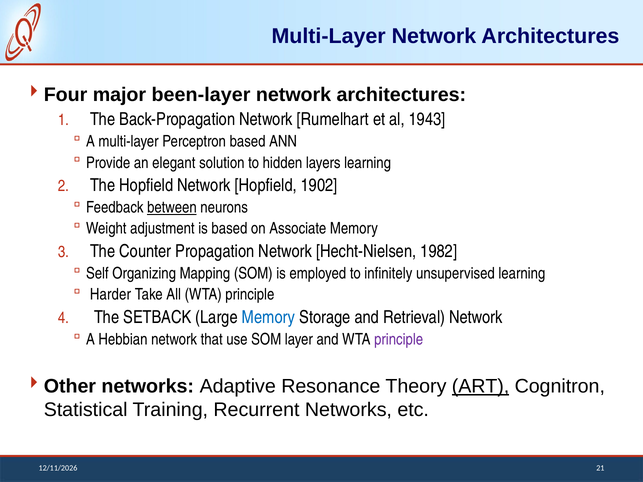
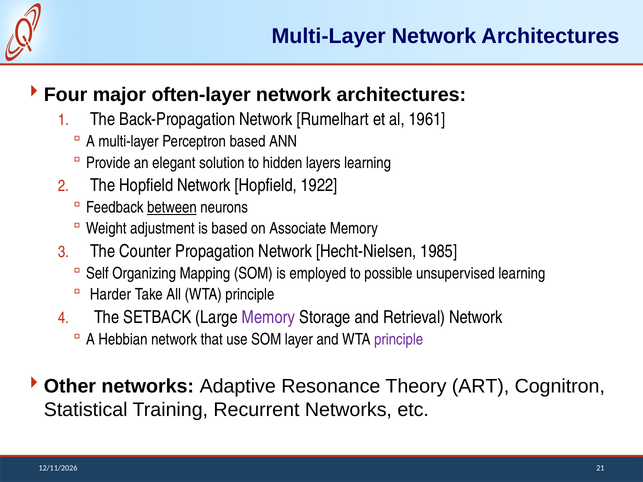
been-layer: been-layer -> often-layer (201, 95)
1943: 1943 -> 1961 (427, 119)
1902: 1902 -> 1922 (319, 185)
1982: 1982 -> 1985 (439, 251)
infinitely: infinitely -> possible (388, 274)
Memory colour: blue -> purple (269, 317)
ART underline: present -> none (481, 387)
